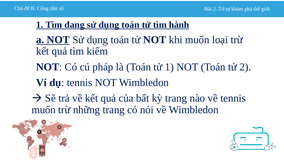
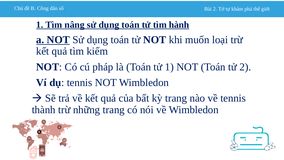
đang: đang -> nâng (75, 25)
muốn: muốn -> thành (44, 110)
